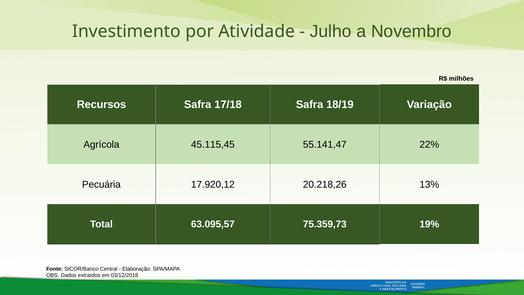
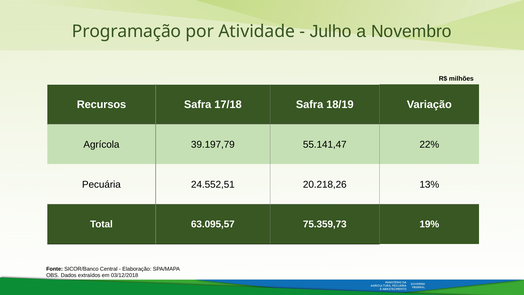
Investimento: Investimento -> Programação (127, 31)
45.115,45: 45.115,45 -> 39.197,79 (213, 144)
17.920,12: 17.920,12 -> 24.552,51 (213, 184)
